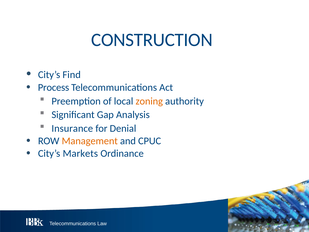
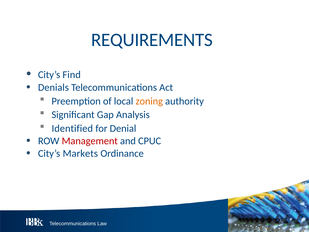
CONSTRUCTION: CONSTRUCTION -> REQUIREMENTS (152, 40)
Process: Process -> Denials (53, 87)
Insurance: Insurance -> Identified (72, 128)
Management colour: orange -> red (90, 141)
